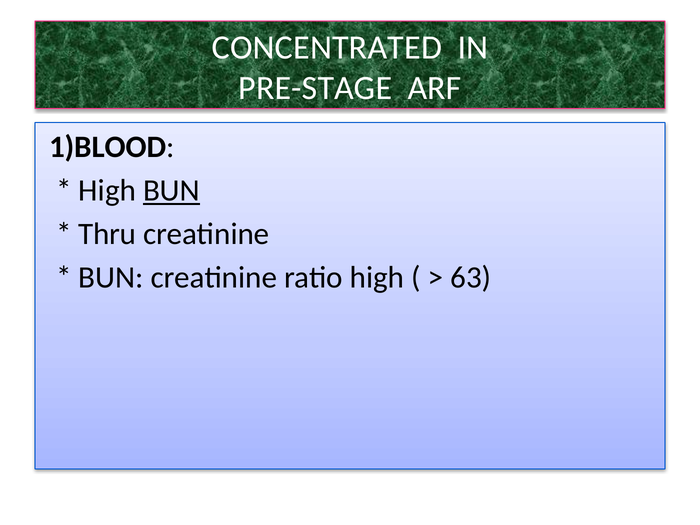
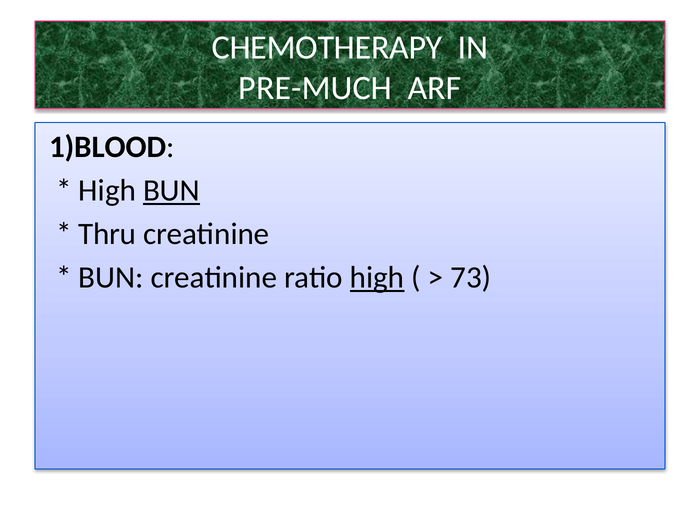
CONCENTRATED: CONCENTRATED -> CHEMOTHERAPY (327, 47)
PRE-STAGE: PRE-STAGE -> PRE-MUCH (315, 88)
high underline: none -> present (377, 278)
63: 63 -> 73 (471, 278)
